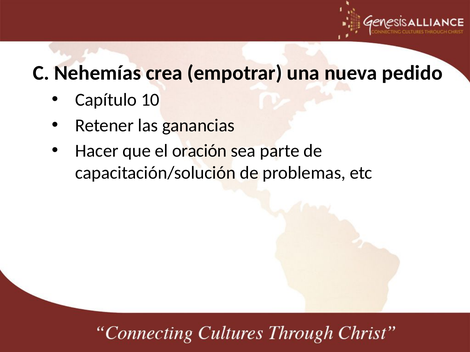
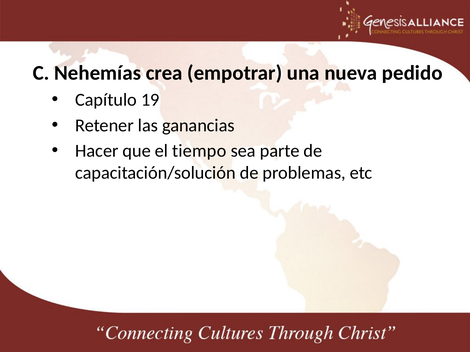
10: 10 -> 19 (150, 100)
oración: oración -> tiempo (199, 151)
